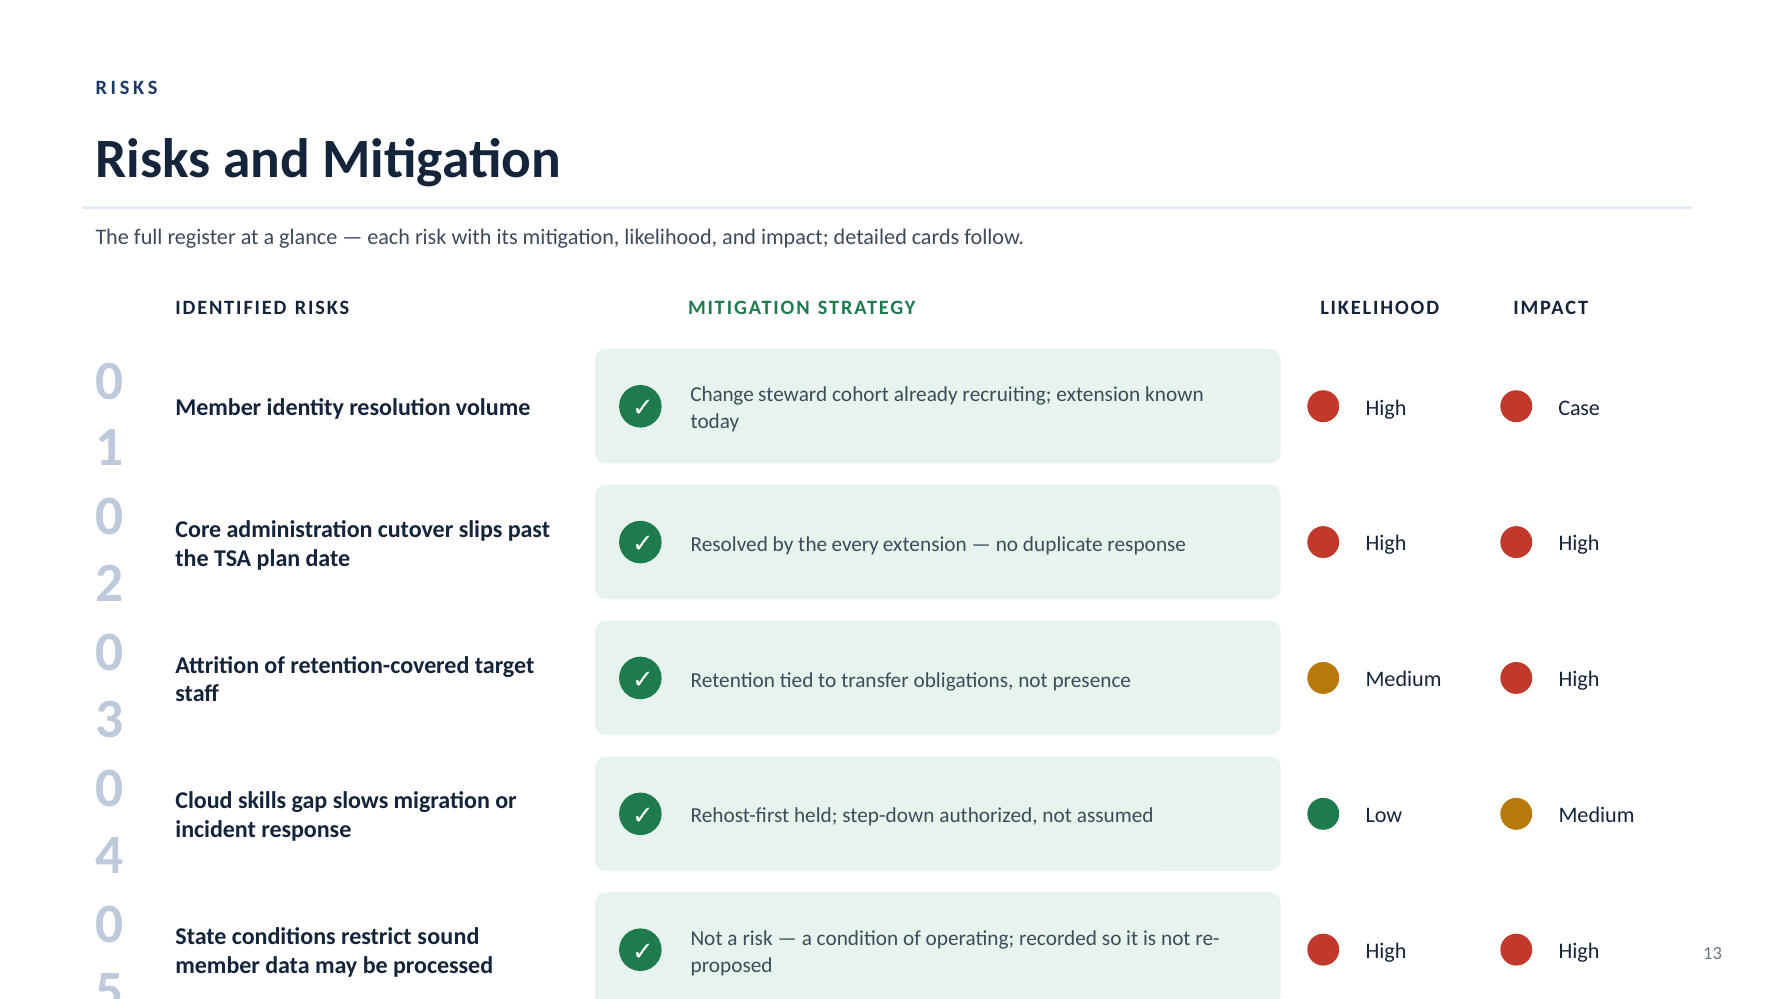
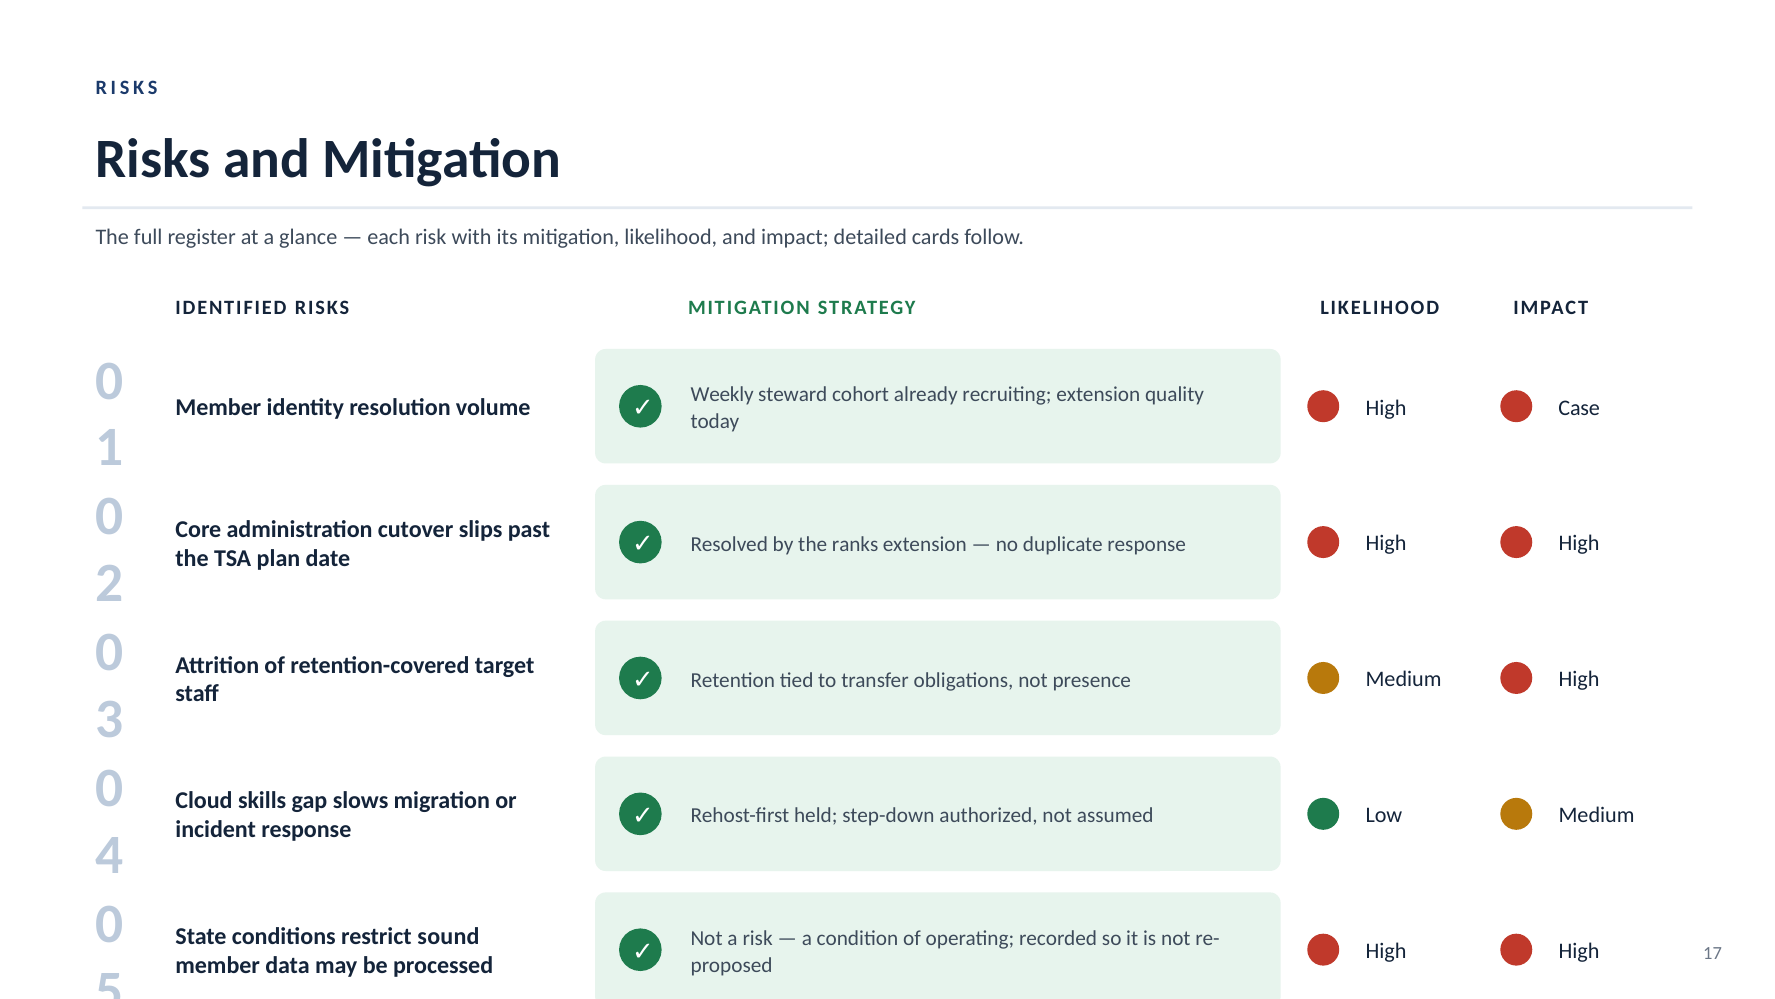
Change: Change -> Weekly (722, 395)
known: known -> quality (1174, 395)
every: every -> ranks (855, 544)
13: 13 -> 17 (1713, 953)
